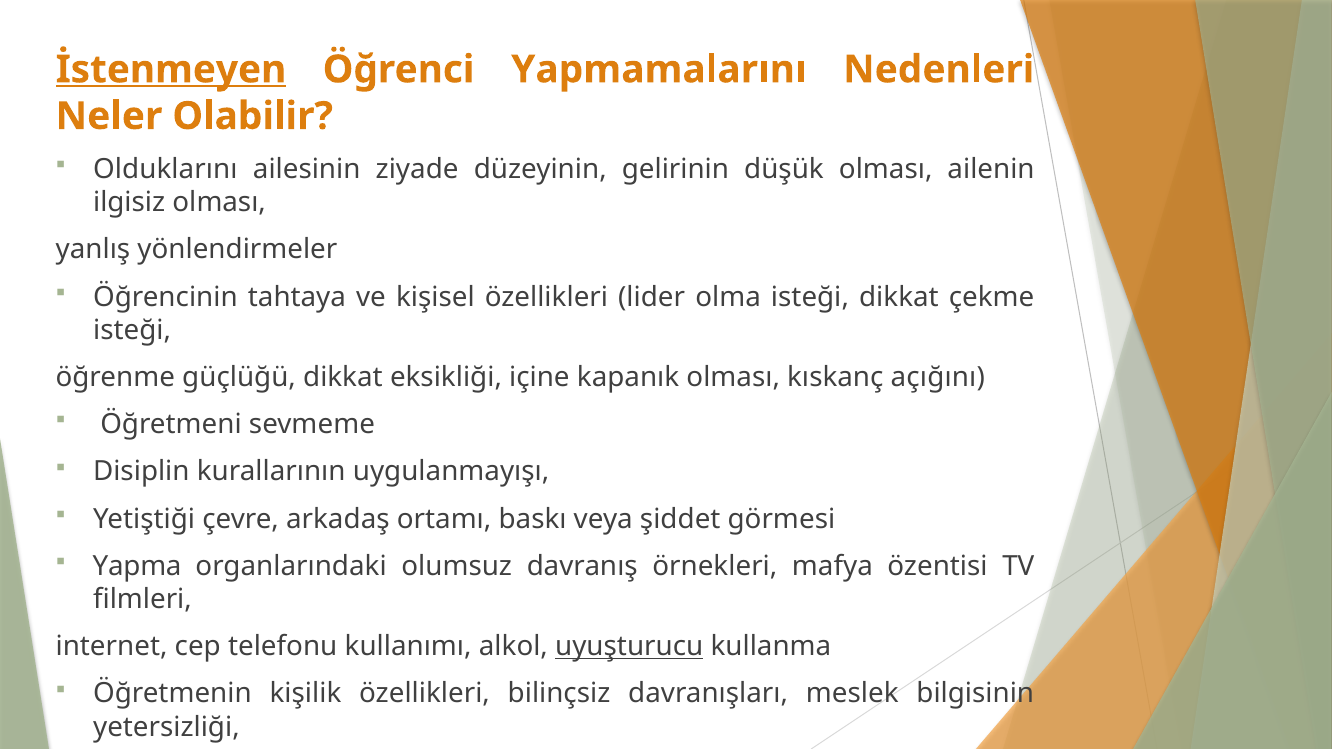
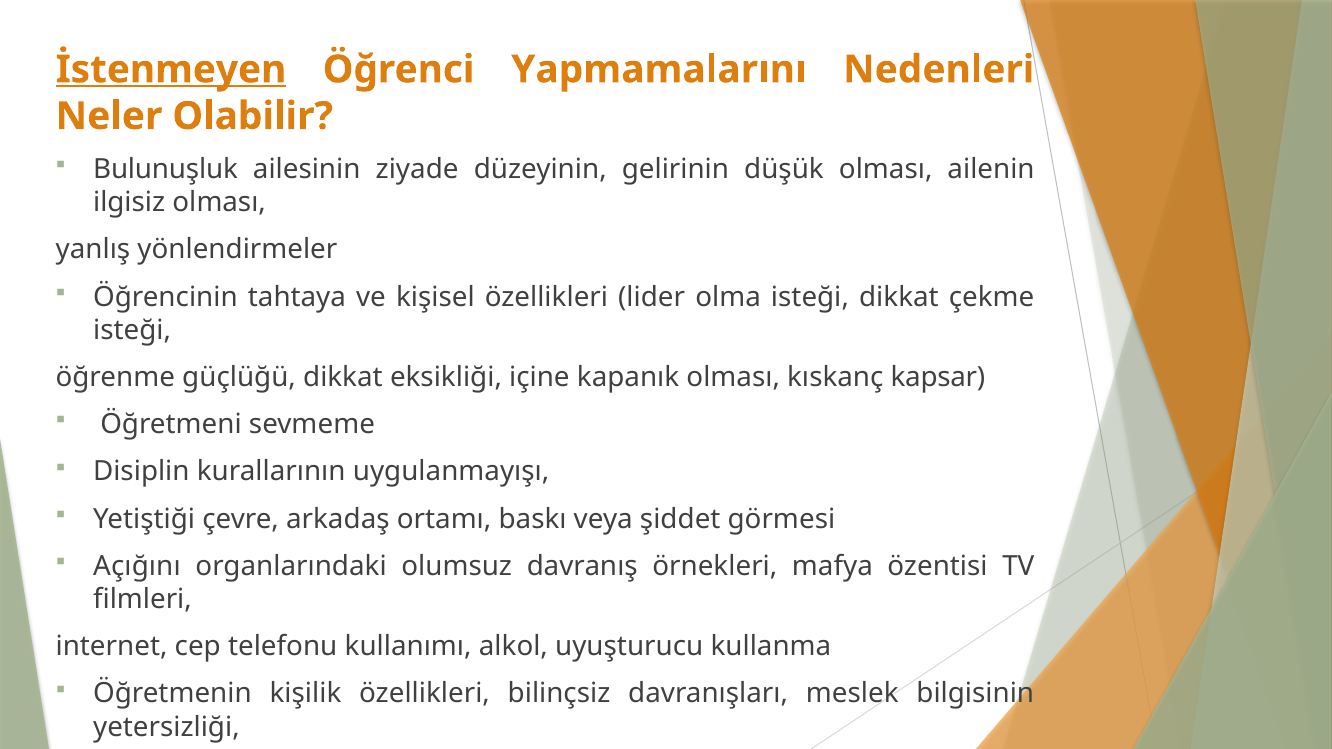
Olduklarını: Olduklarını -> Bulunuşluk (166, 169)
açığını: açığını -> kapsar (938, 378)
Yapma: Yapma -> Açığını (137, 566)
uyuşturucu underline: present -> none (629, 647)
